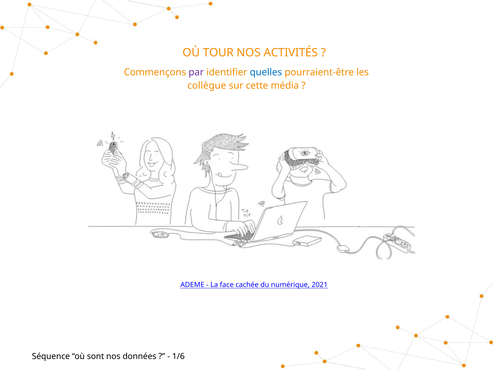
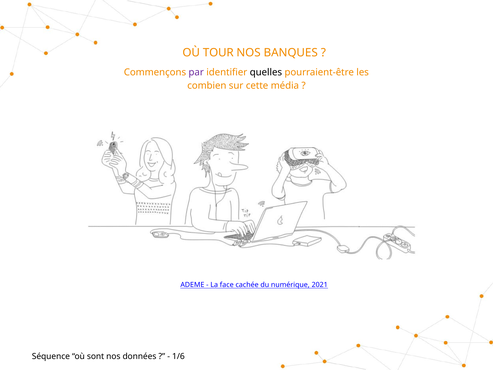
ACTIVITÉS: ACTIVITÉS -> BANQUES (291, 53)
quelles colour: blue -> black (266, 72)
collègue: collègue -> combien (207, 86)
